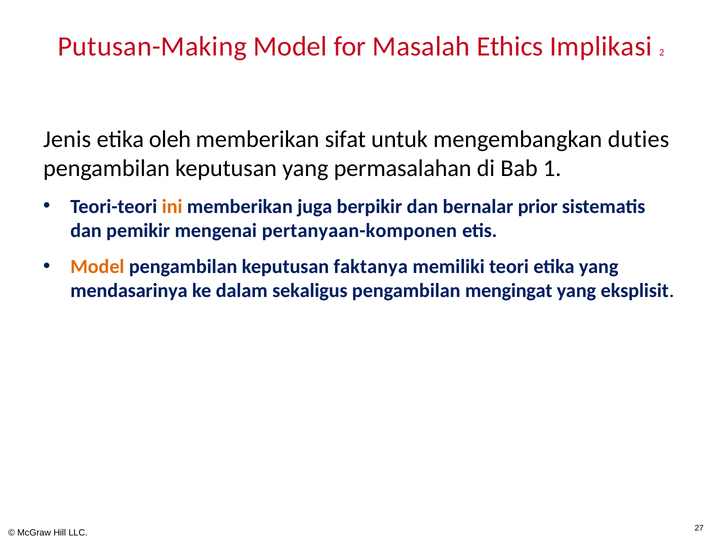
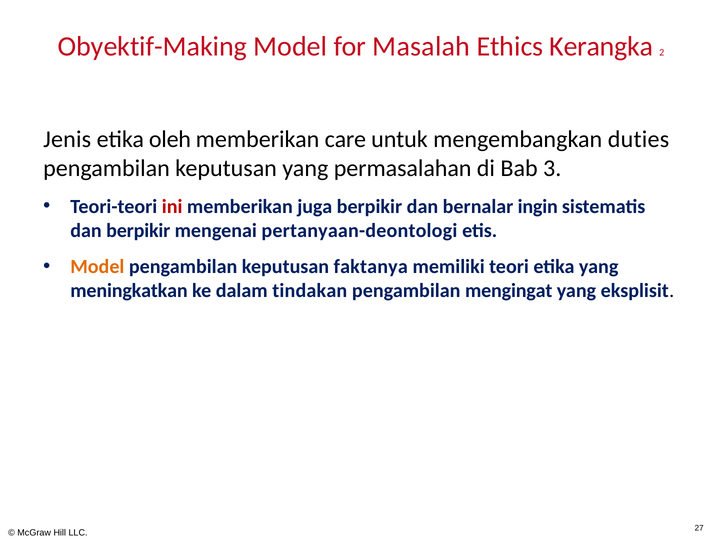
Putusan-Making: Putusan-Making -> Obyektif-Making (152, 46)
Implikasi: Implikasi -> Kerangka (601, 46)
sifat: sifat -> care (345, 140)
1: 1 -> 3 (552, 168)
ini colour: orange -> red (172, 207)
prior: prior -> ingin (538, 207)
dan pemikir: pemikir -> berpikir (138, 231)
pertanyaan-komponen: pertanyaan-komponen -> pertanyaan-deontologi (359, 231)
mendasarinya: mendasarinya -> meningkatkan (129, 291)
sekaligus: sekaligus -> tindakan (310, 291)
